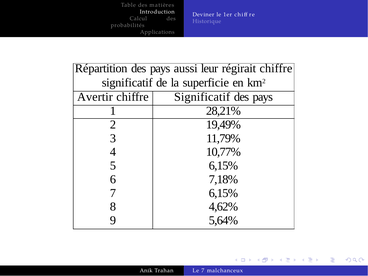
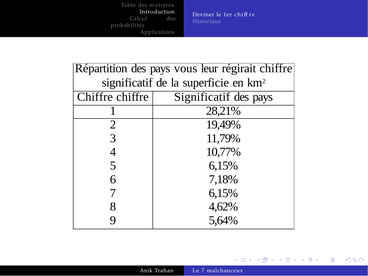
aussi: aussi -> vous (186, 69)
Avertir: Avertir -> Chiffre (95, 97)
